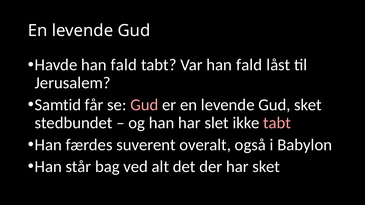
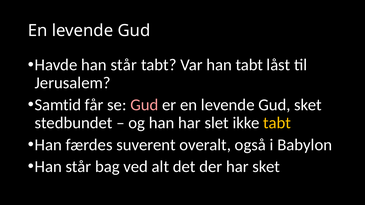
Havde han fald: fald -> står (124, 65)
Var han fald: fald -> tabt (249, 65)
tabt colour: pink -> yellow (277, 123)
